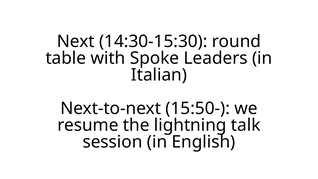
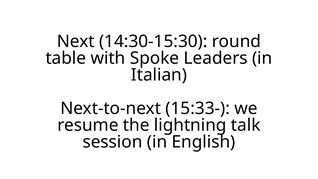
15:50-: 15:50- -> 15:33- (198, 108)
